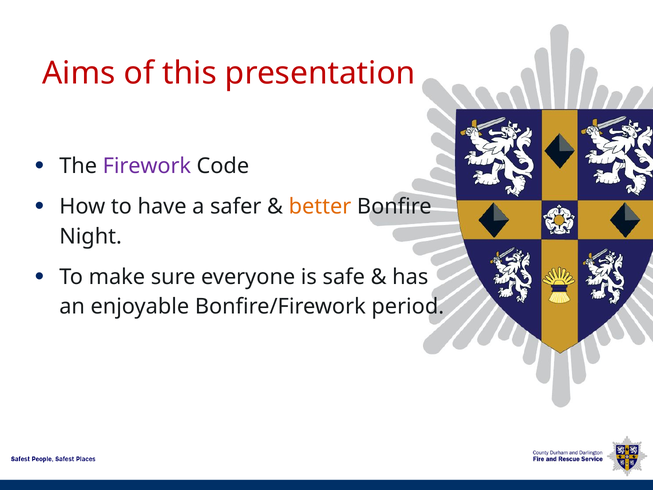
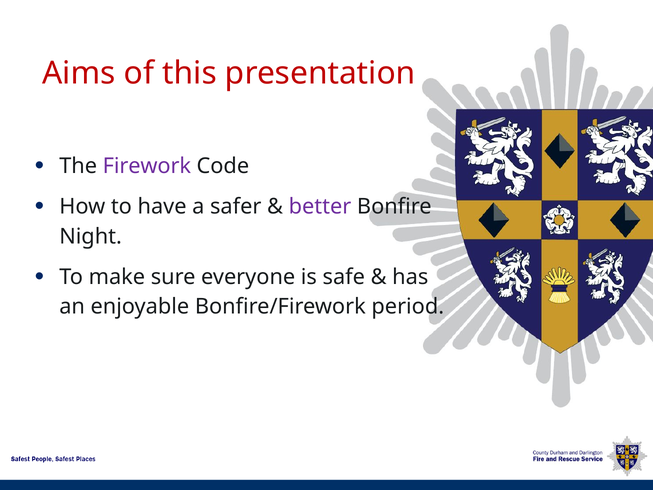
better colour: orange -> purple (320, 207)
